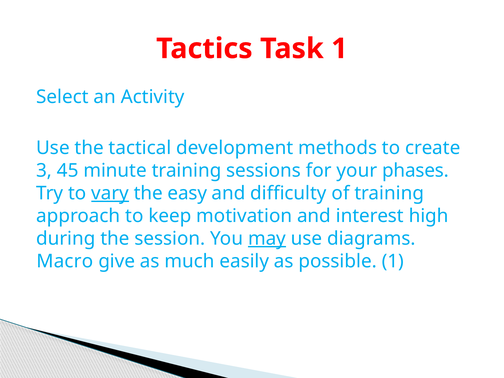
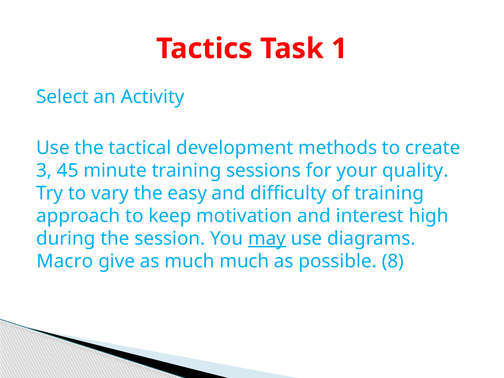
phases: phases -> quality (415, 170)
vary underline: present -> none (110, 193)
much easily: easily -> much (244, 261)
possible 1: 1 -> 8 (393, 261)
